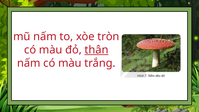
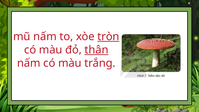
tròn underline: none -> present (108, 37)
